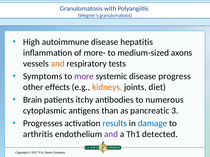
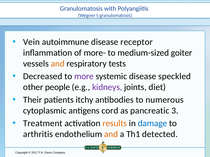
High: High -> Vein (31, 42)
hepatitis: hepatitis -> receptor (137, 42)
axons: axons -> goiter (182, 53)
Symptoms: Symptoms -> Decreased (43, 77)
progress: progress -> speckled (175, 77)
effects: effects -> people (58, 87)
kidneys colour: orange -> purple (107, 87)
Brain: Brain -> Their (33, 100)
than: than -> cord (110, 111)
Progresses: Progresses -> Treatment (43, 124)
results colour: blue -> orange (115, 124)
and colour: purple -> orange (111, 135)
